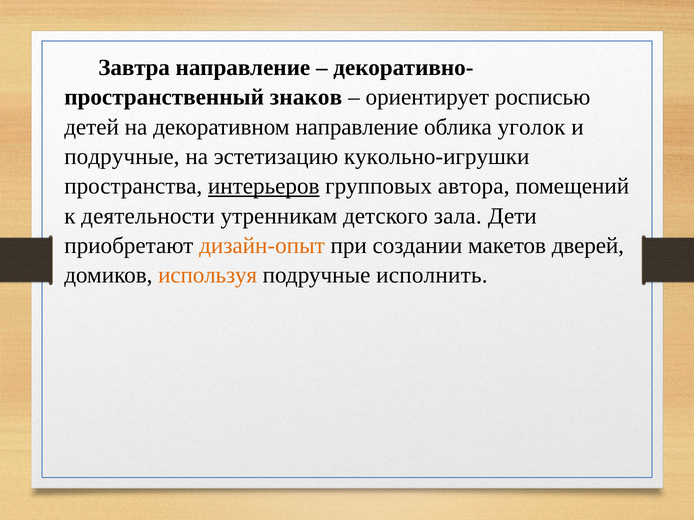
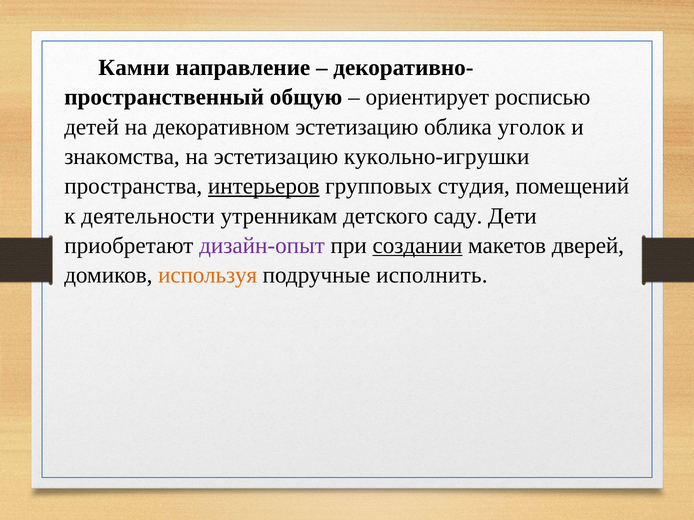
Завтра: Завтра -> Камни (134, 68)
знаков: знаков -> общую (306, 97)
декоративном направление: направление -> эстетизацию (357, 127)
подручные: подручные -> знакомства (122, 157)
автора: автора -> студия (474, 186)
зала: зала -> саду (458, 216)
дизайн-опыт colour: orange -> purple (262, 246)
создании underline: none -> present (417, 246)
